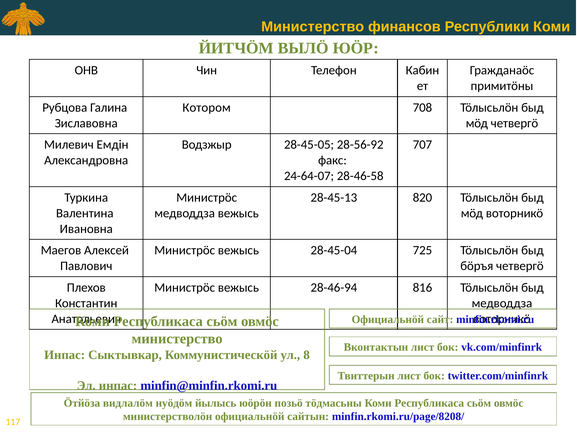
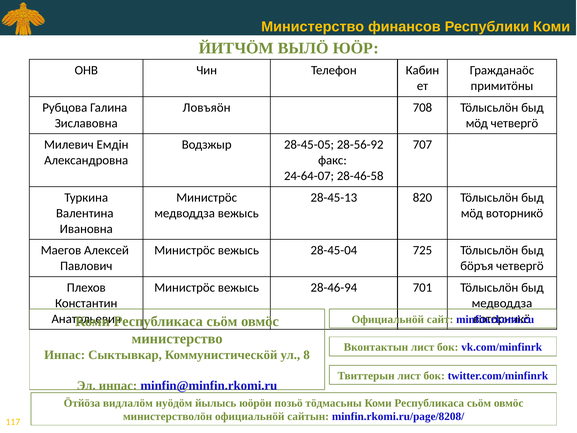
Котором: Котором -> Ловъяӧн (207, 107)
816: 816 -> 701 (422, 287)
